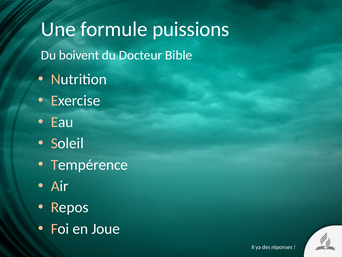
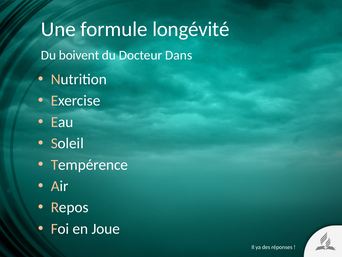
puissions: puissions -> longévité (191, 29)
Bible: Bible -> Dans (179, 55)
